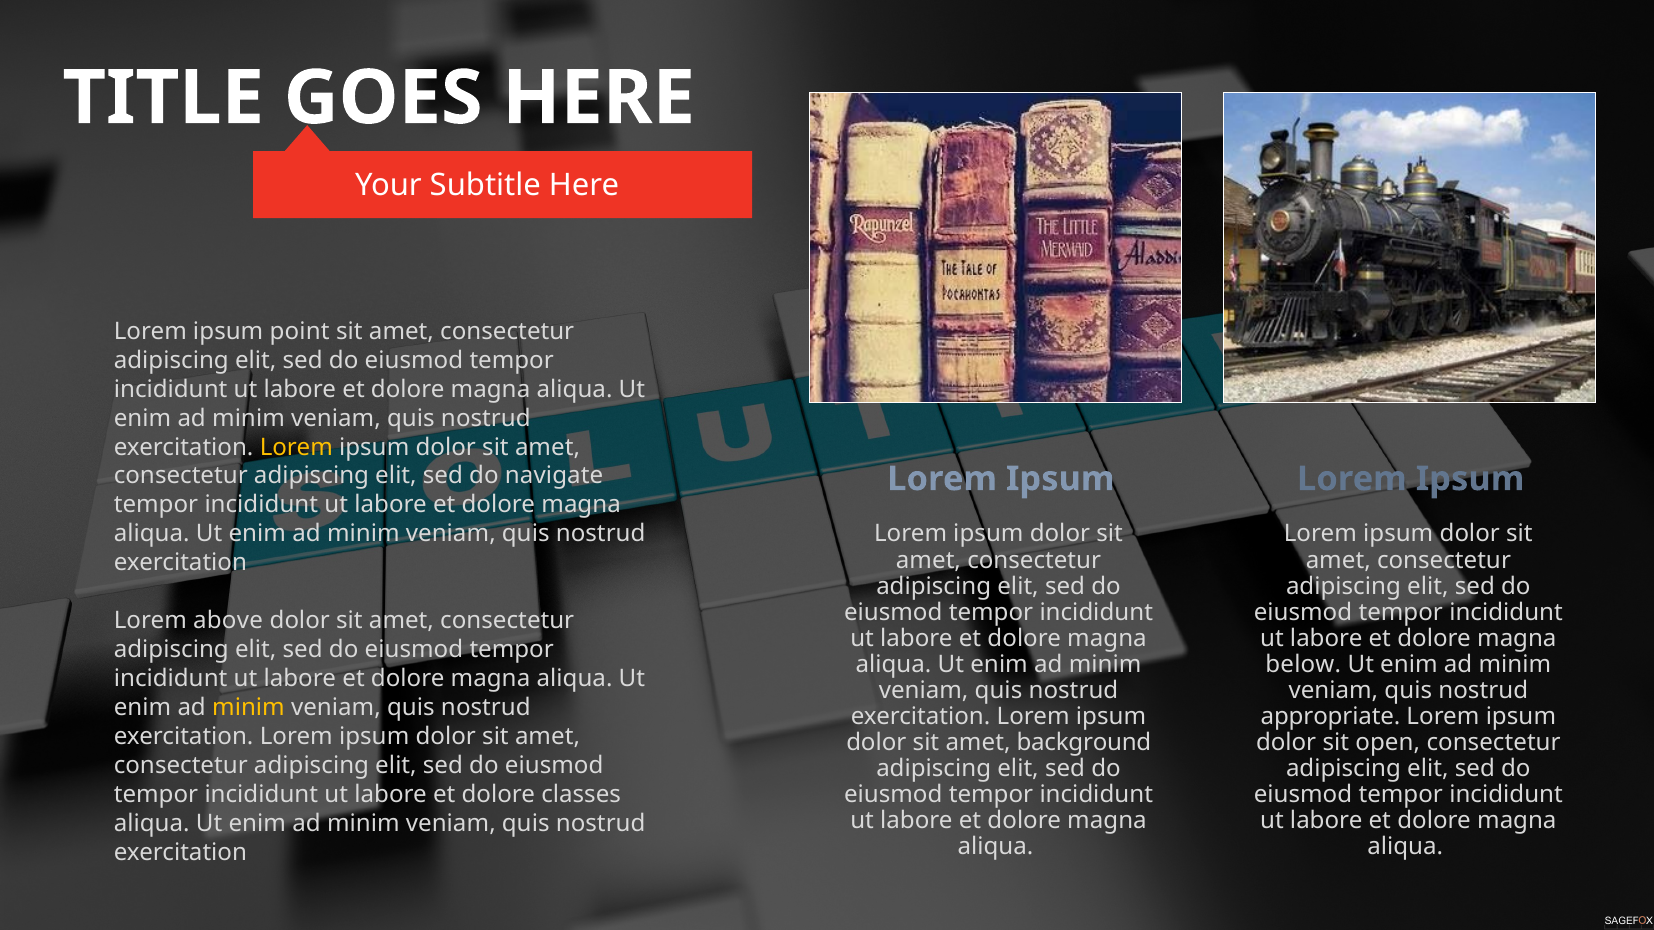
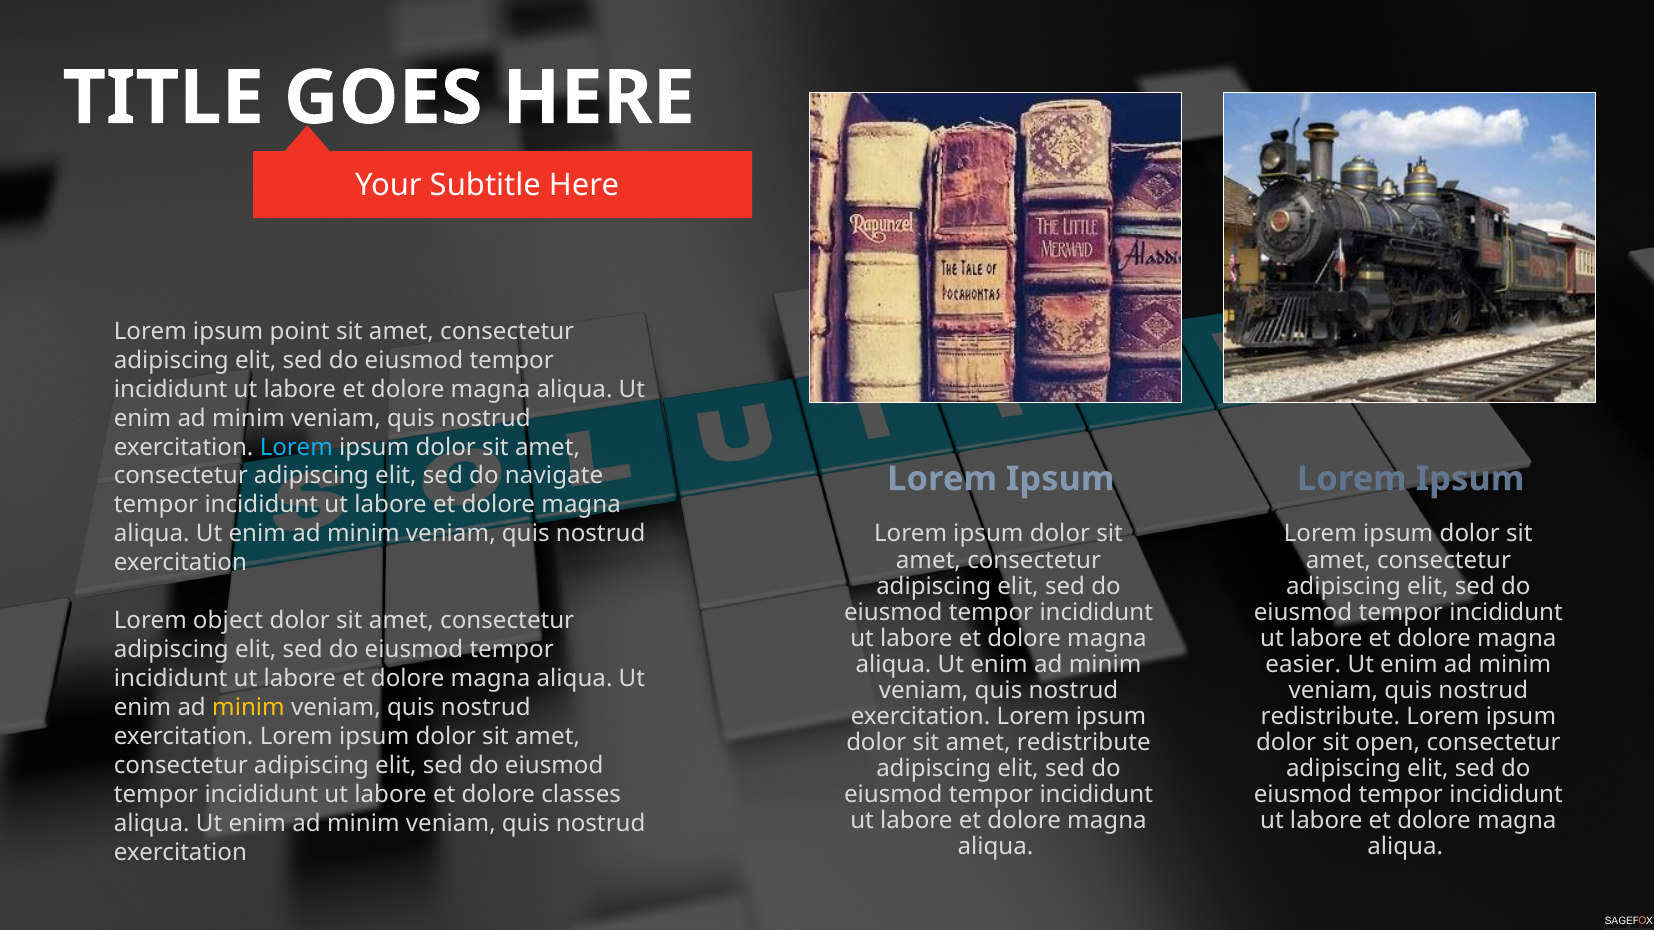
Lorem colour: yellow -> light blue (296, 447)
above: above -> object (228, 621)
below: below -> easier (1303, 665)
appropriate: appropriate -> redistribute (1330, 717)
amet background: background -> redistribute (1084, 743)
